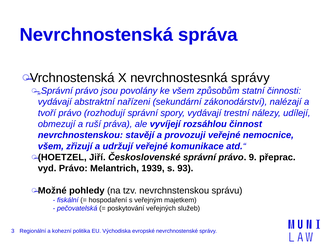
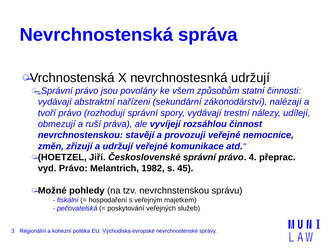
nevrchnostesnká správy: správy -> udržují (251, 78)
všem: všem -> změn (51, 146)
9: 9 -> 4 (253, 157)
1939: 1939 -> 1982 (153, 168)
93: 93 -> 45 (185, 168)
